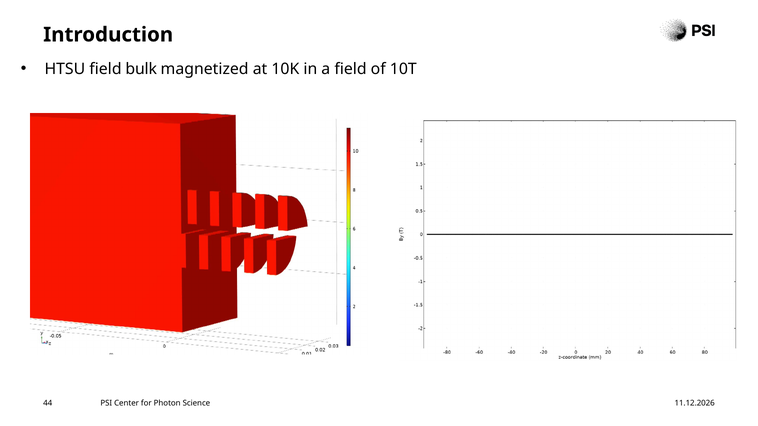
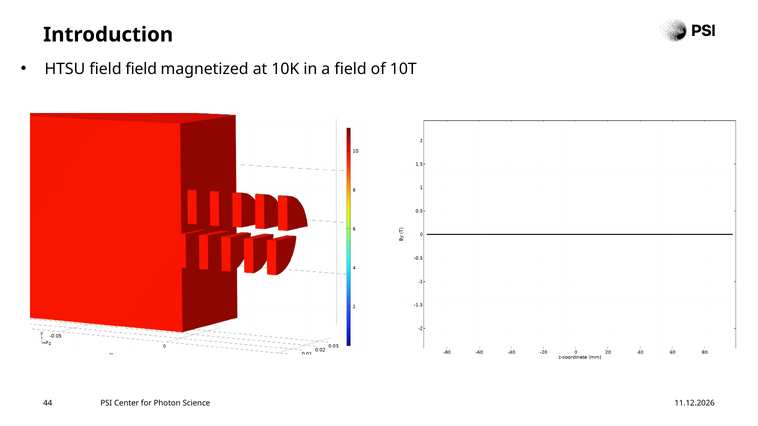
field bulk: bulk -> field (141, 69)
